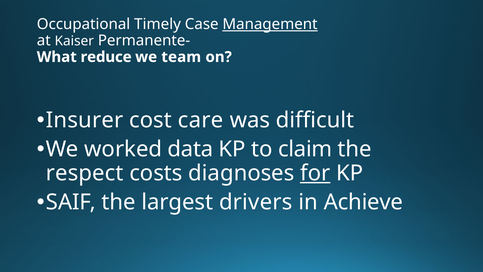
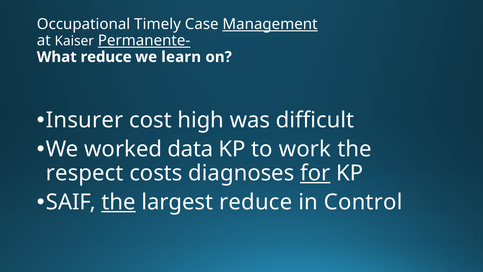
Permanente- underline: none -> present (144, 41)
team: team -> learn (181, 57)
care: care -> high (201, 120)
claim: claim -> work (305, 149)
the underline: none -> present (119, 202)
largest drivers: drivers -> reduce (256, 202)
Achieve: Achieve -> Control (363, 202)
